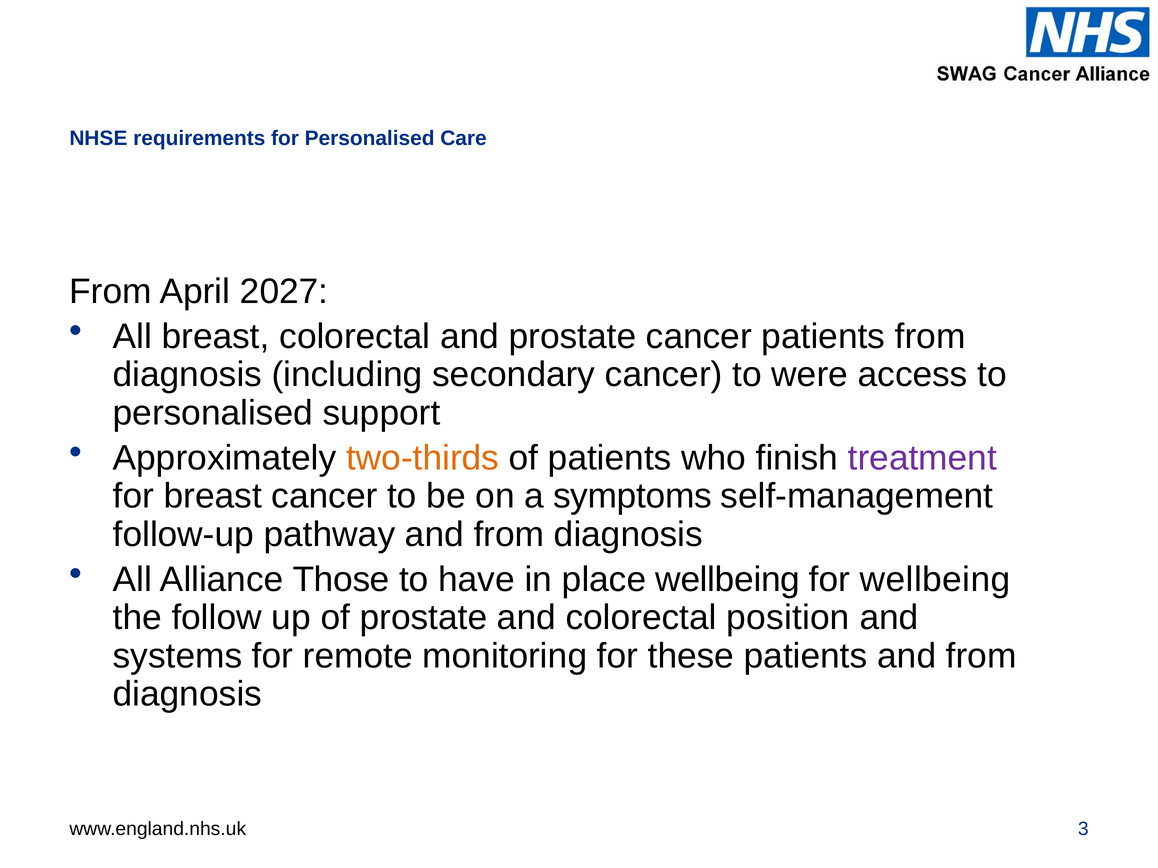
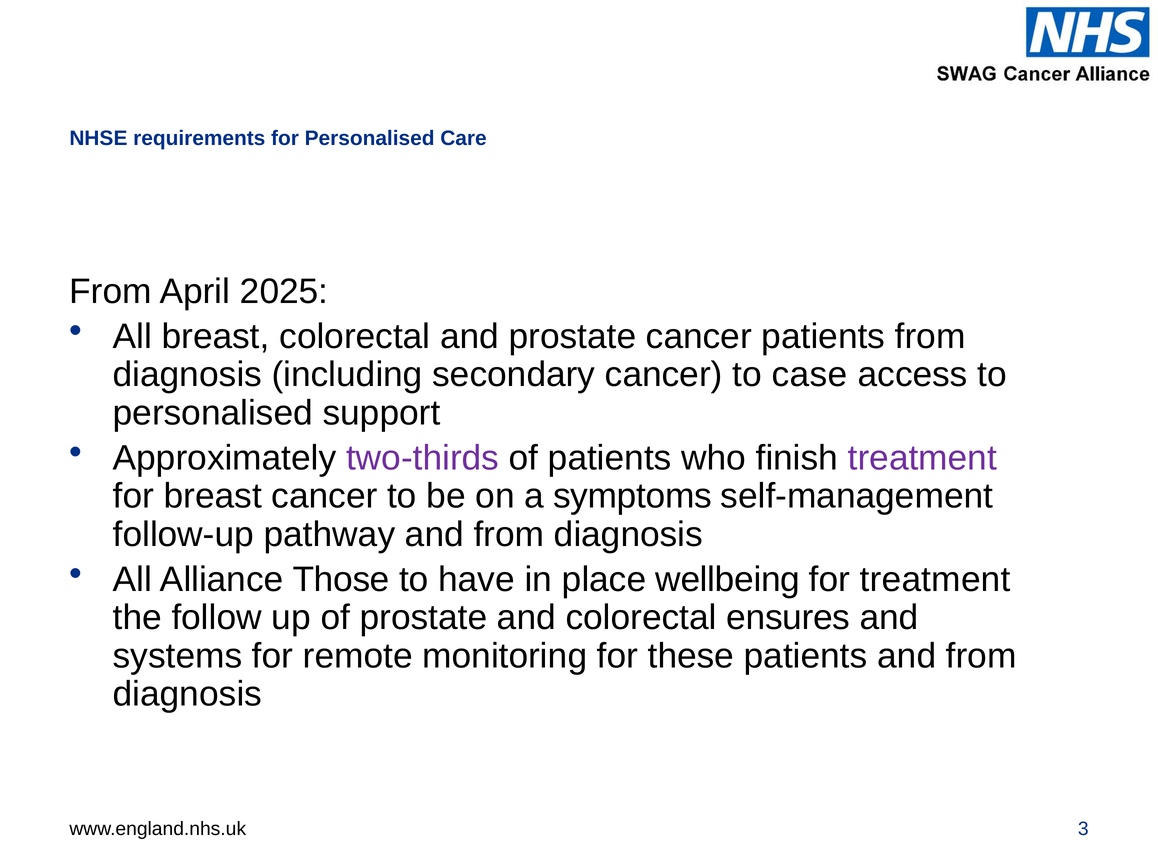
2027: 2027 -> 2025 (284, 292)
were: were -> case (810, 375)
two-thirds colour: orange -> purple (423, 458)
for wellbeing: wellbeing -> treatment (935, 580)
position: position -> ensures (788, 618)
